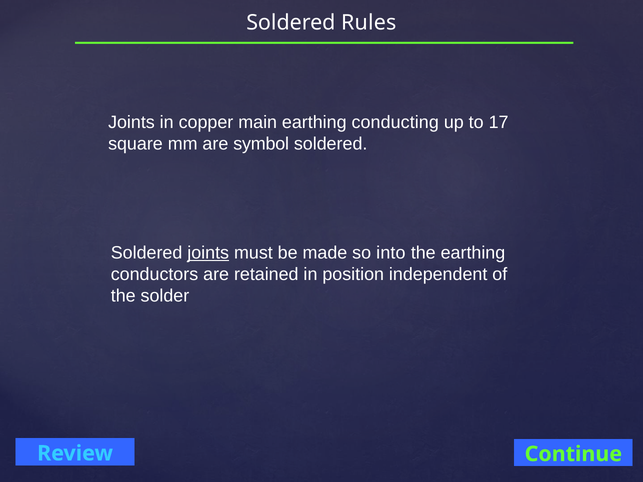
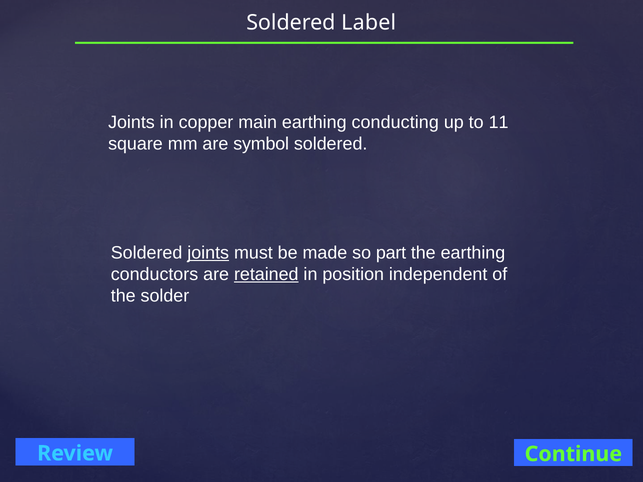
Rules: Rules -> Label (369, 23)
17: 17 -> 11 (499, 122)
into: into -> part (391, 253)
retained underline: none -> present (266, 274)
